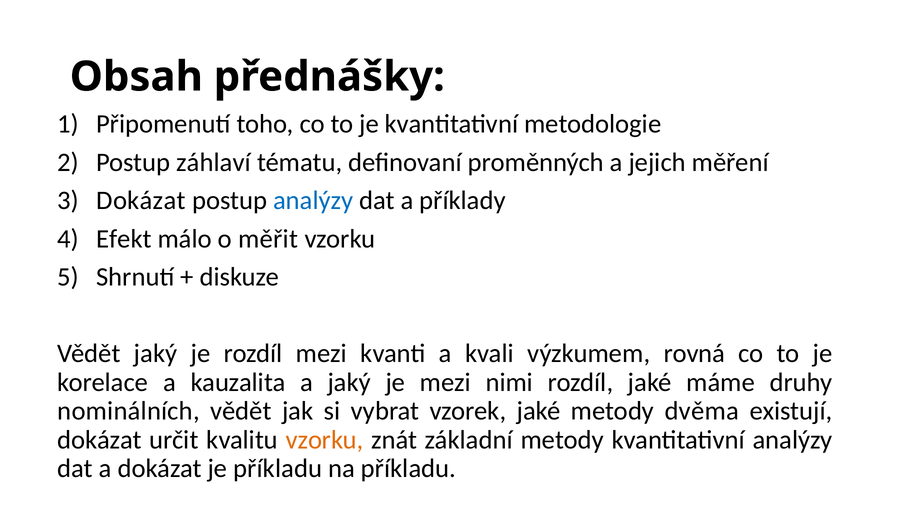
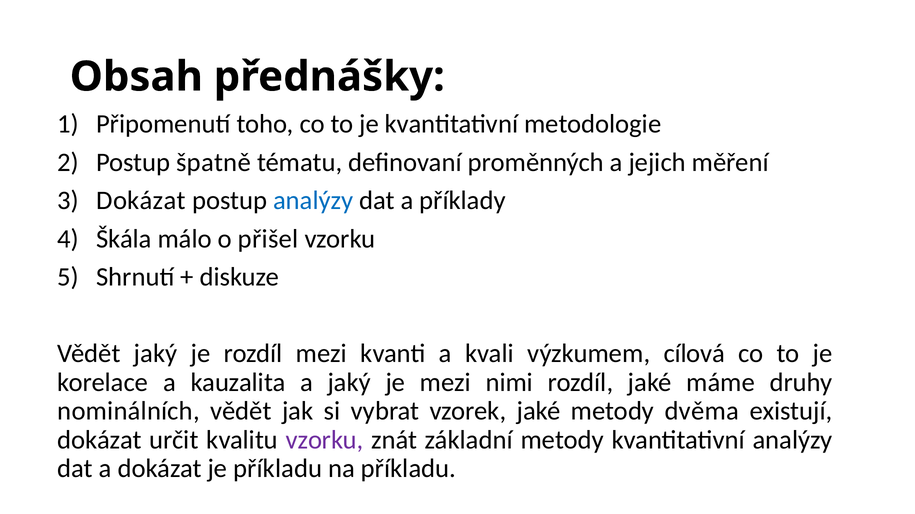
záhlaví: záhlaví -> špatně (214, 162)
Efekt: Efekt -> Škála (124, 239)
měřit: měřit -> přišel (268, 239)
rovná: rovná -> cílová (694, 354)
vzorku colour: orange -> purple (325, 440)
